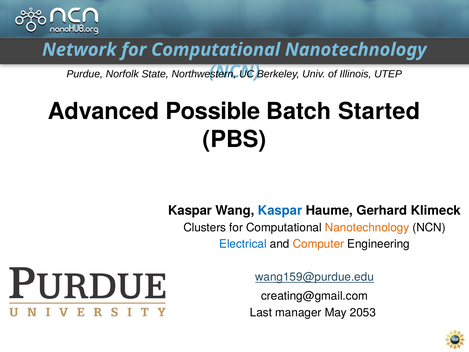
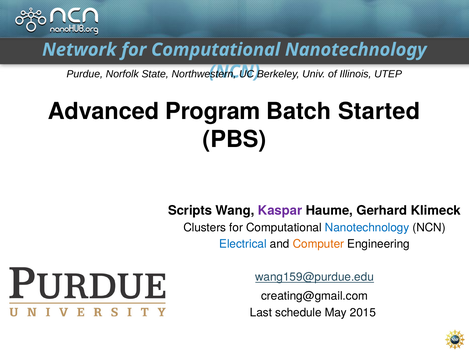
Possible: Possible -> Program (213, 111)
Kaspar: Kaspar -> Scripts (190, 210)
Kaspar colour: blue -> purple (280, 210)
Nanotechnology colour: orange -> blue (367, 228)
manager: manager -> schedule (298, 312)
2053: 2053 -> 2015 (363, 312)
